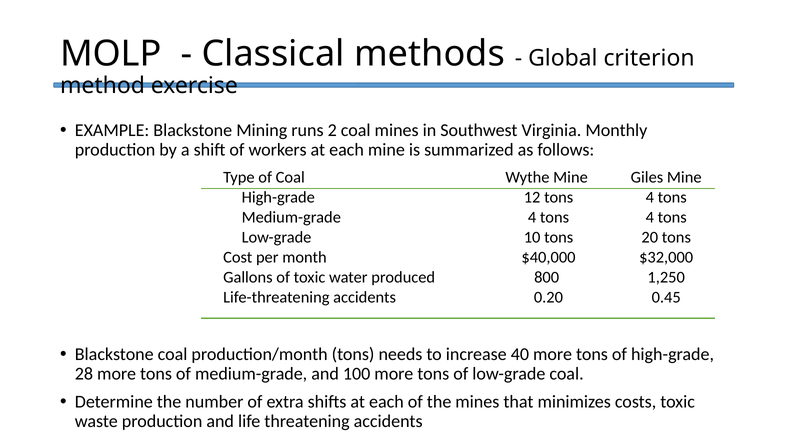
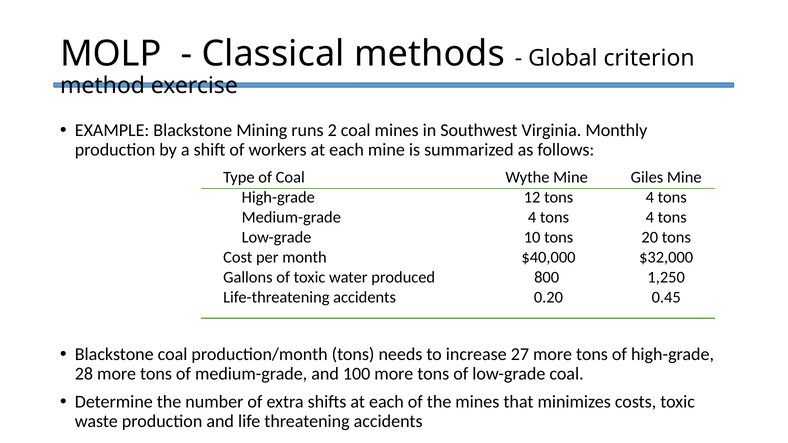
40: 40 -> 27 (520, 355)
